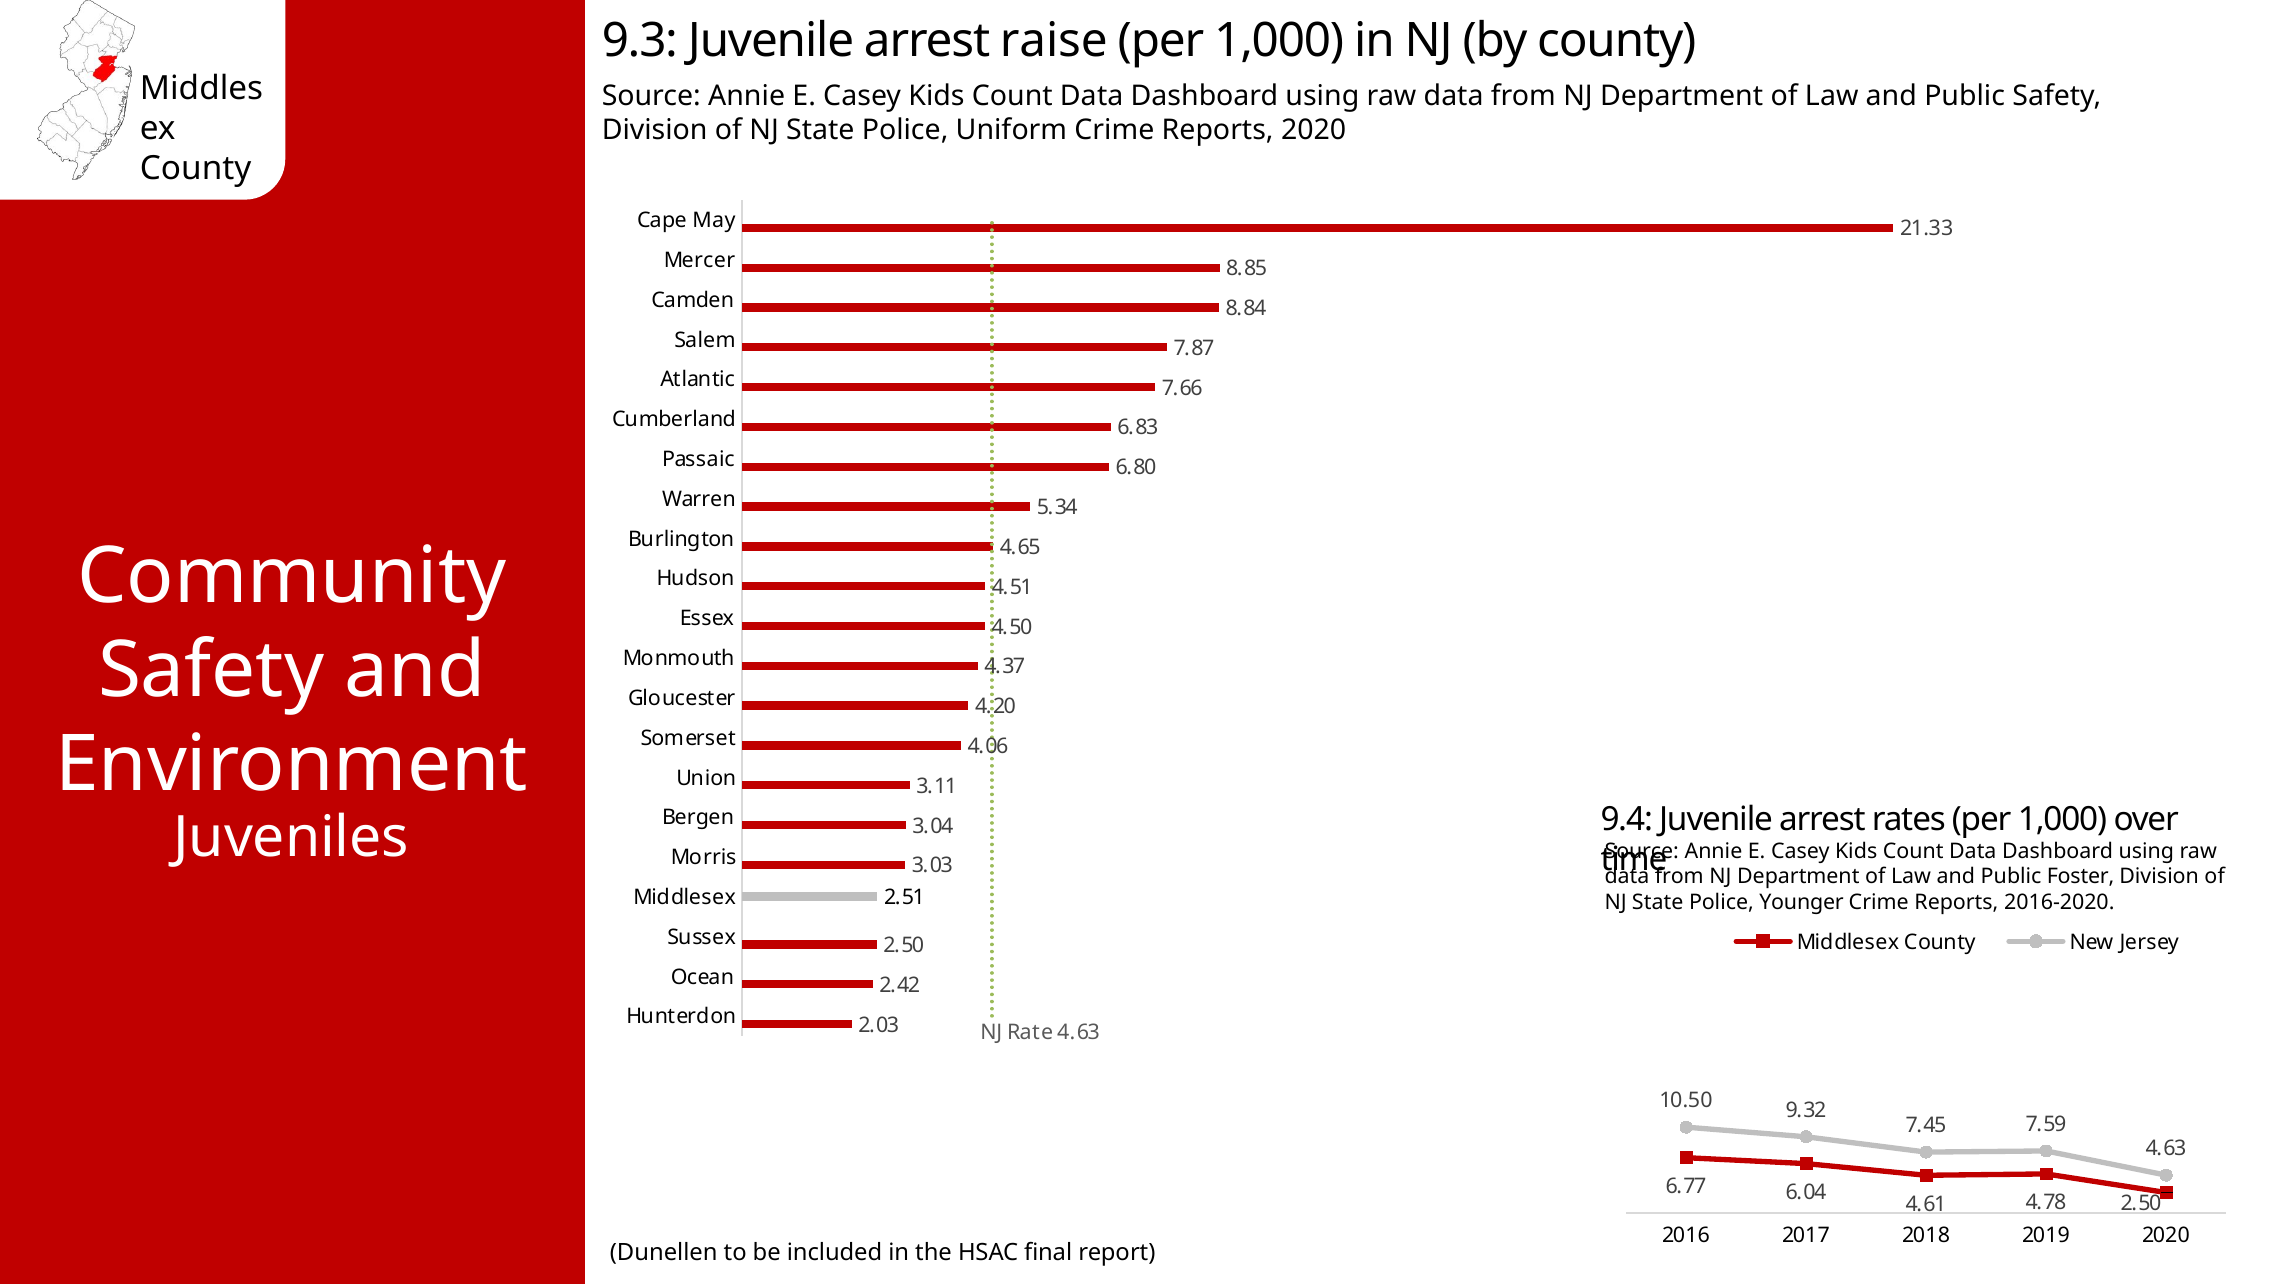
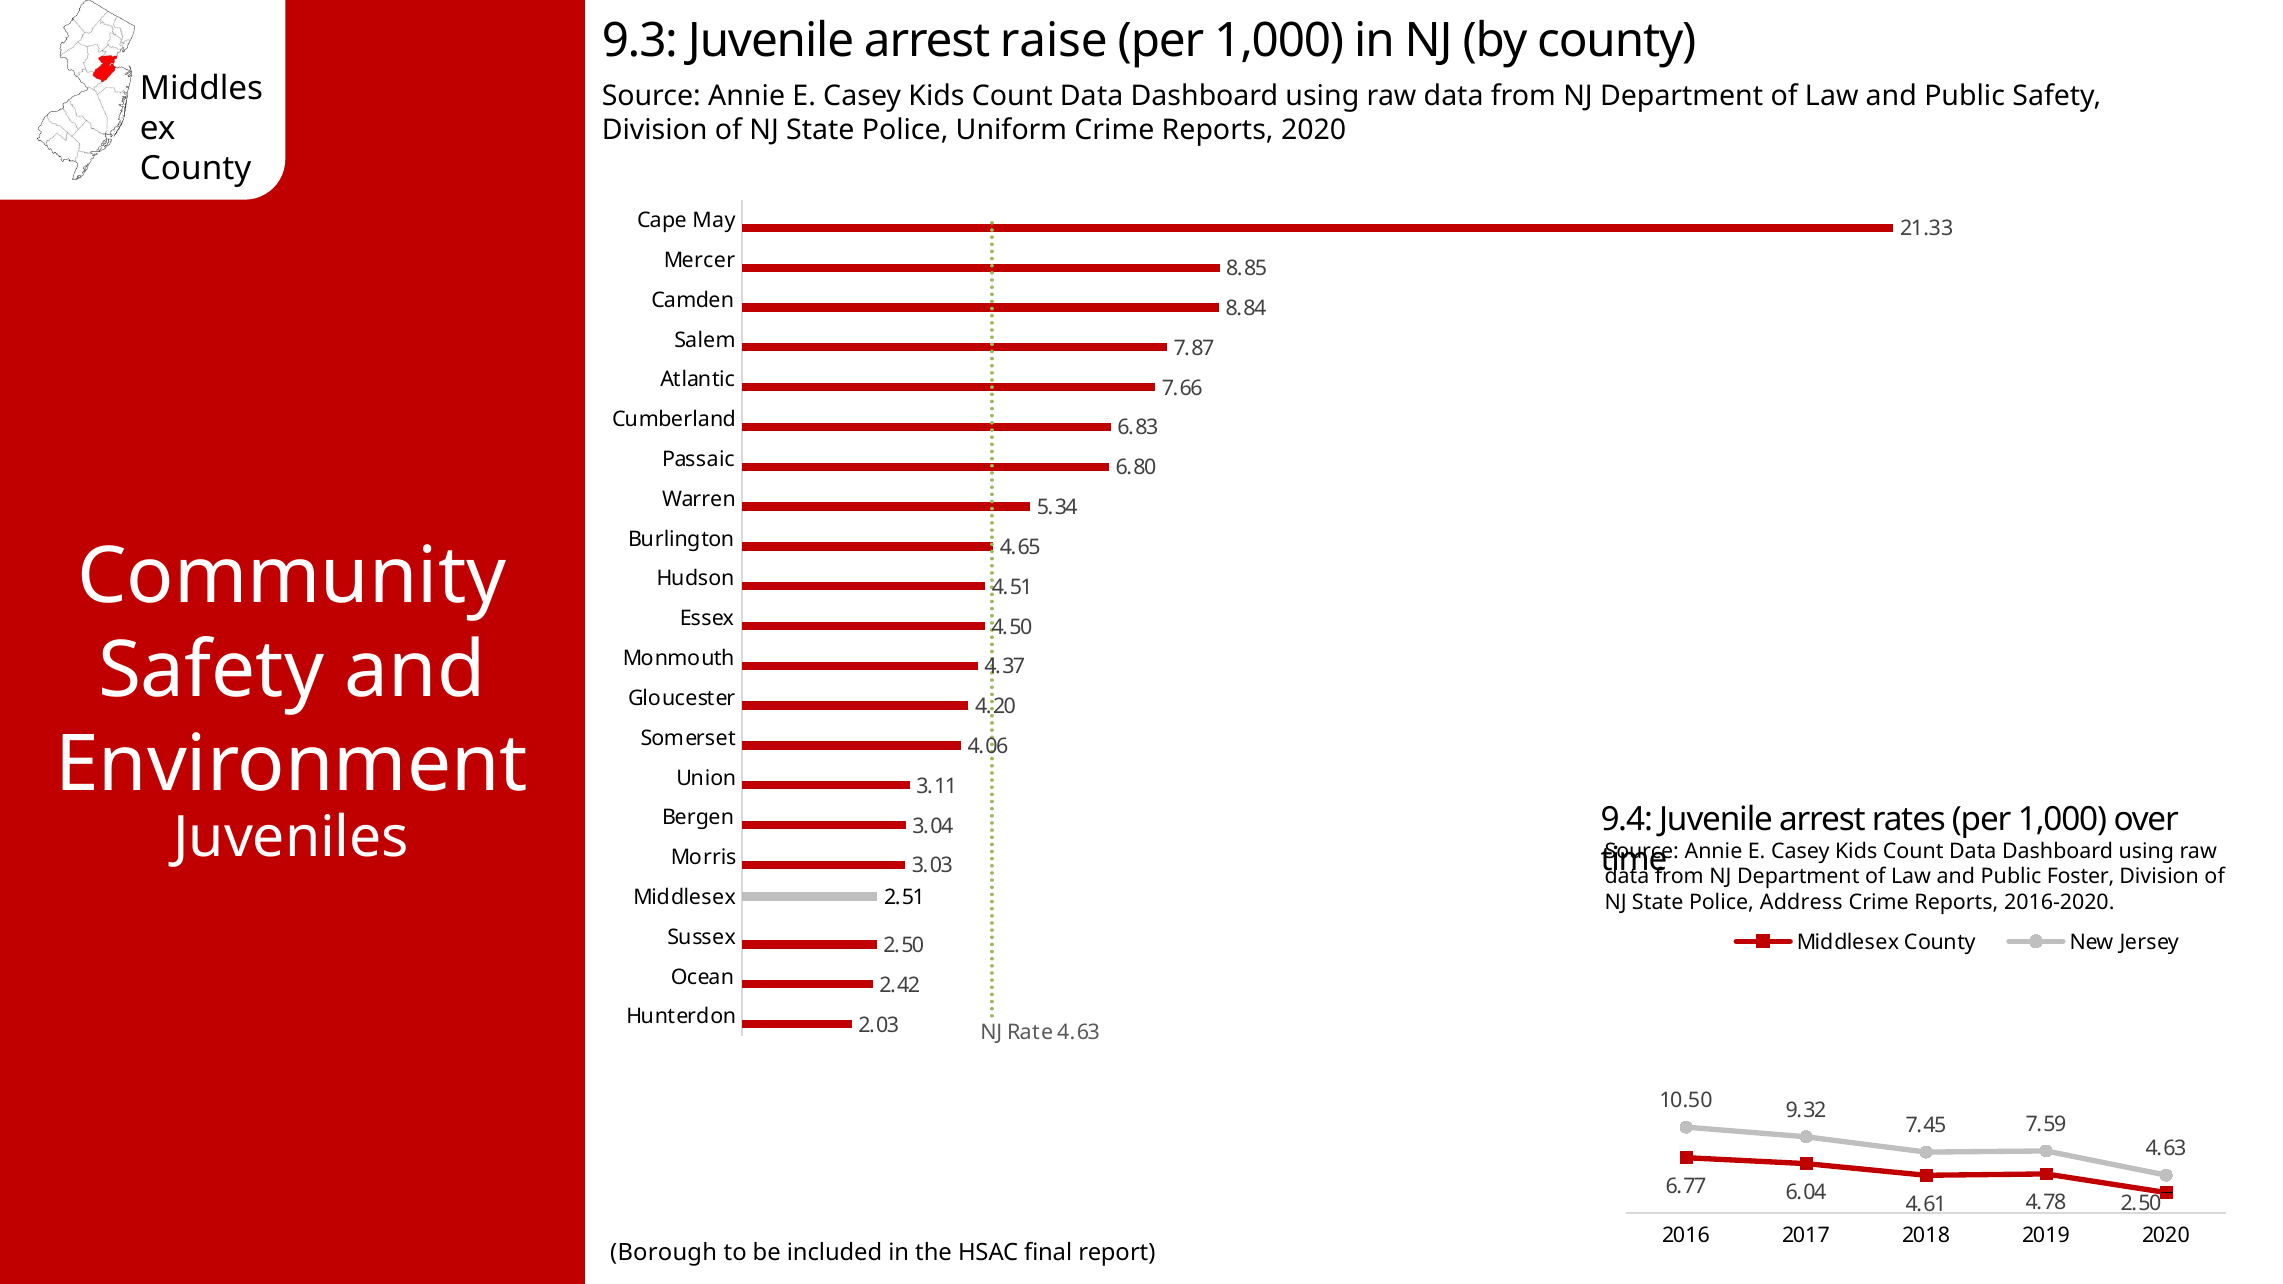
Younger: Younger -> Address (1801, 903)
Dunellen: Dunellen -> Borough (664, 1253)
